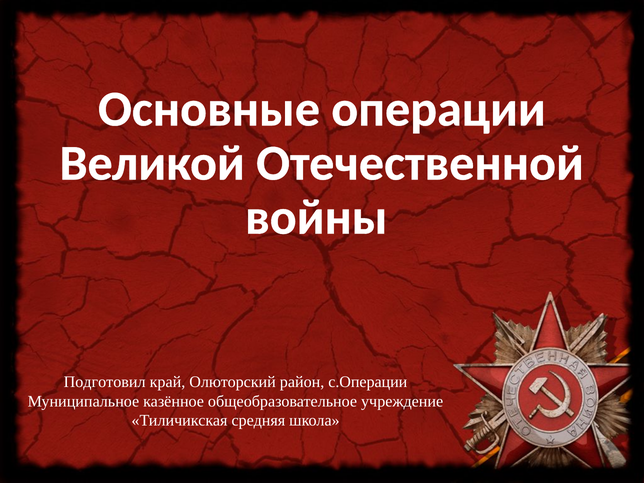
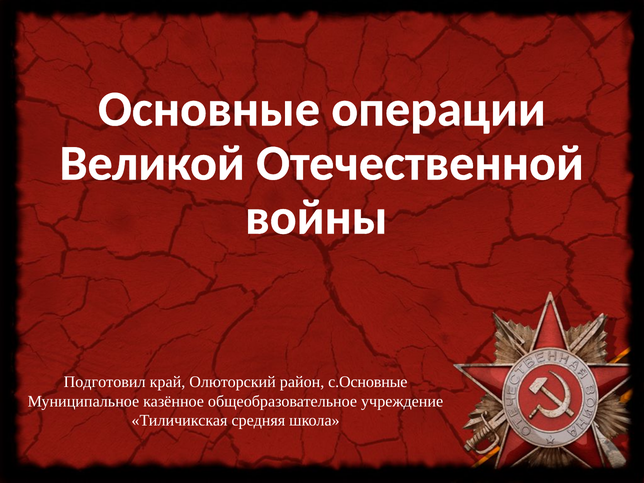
с.Операции: с.Операции -> с.Основные (368, 382)
